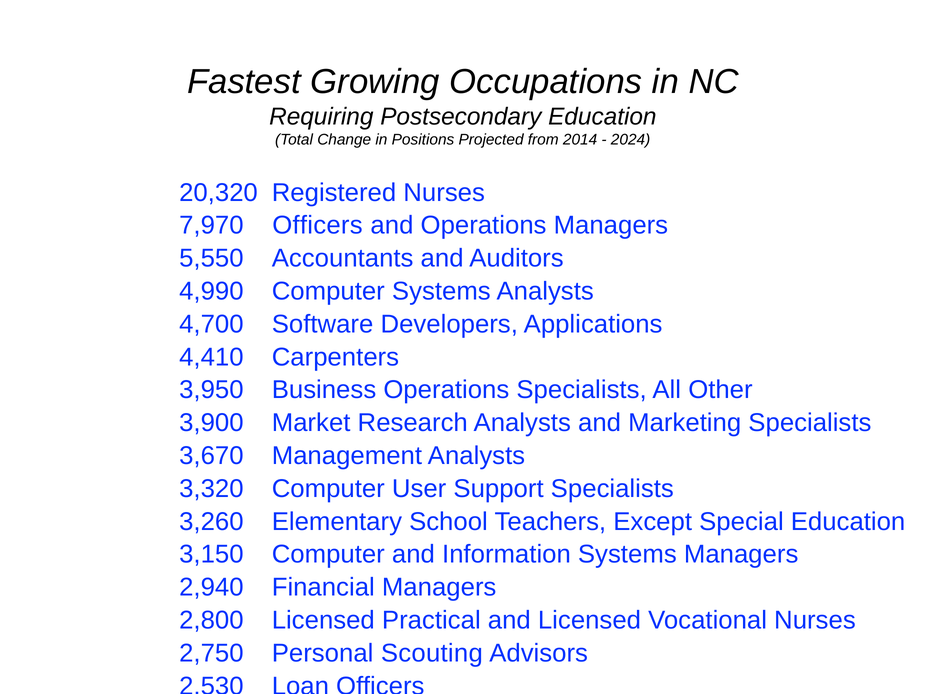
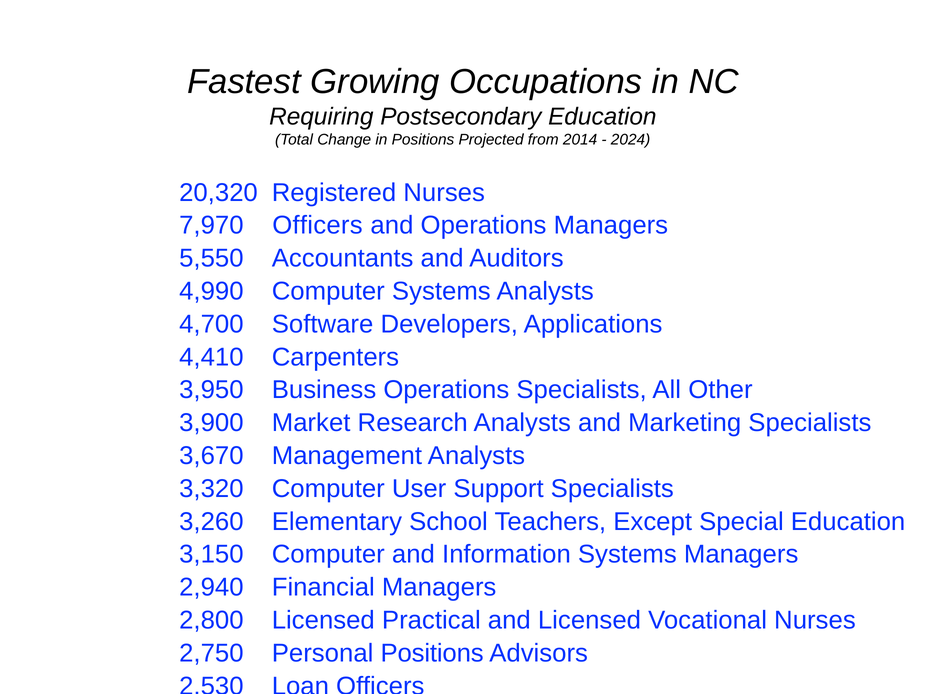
Personal Scouting: Scouting -> Positions (432, 654)
